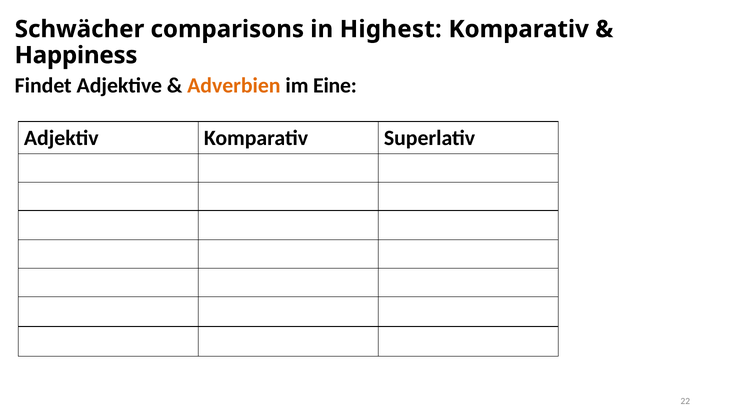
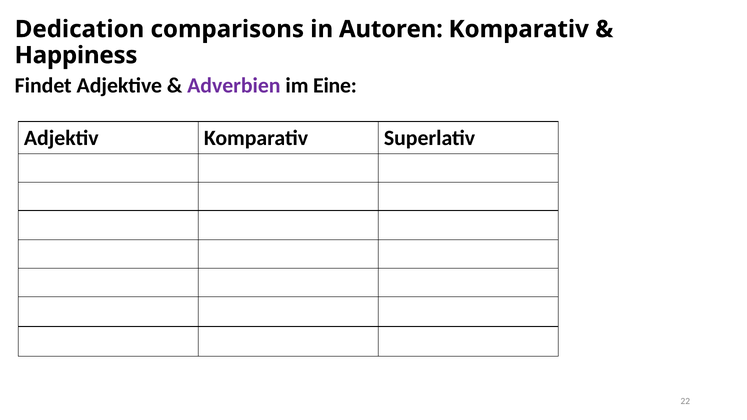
Schwächer: Schwächer -> Dedication (80, 29)
Highest: Highest -> Autoren (391, 29)
Adverbien colour: orange -> purple (234, 86)
